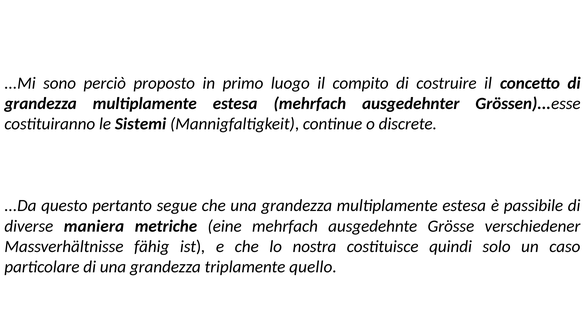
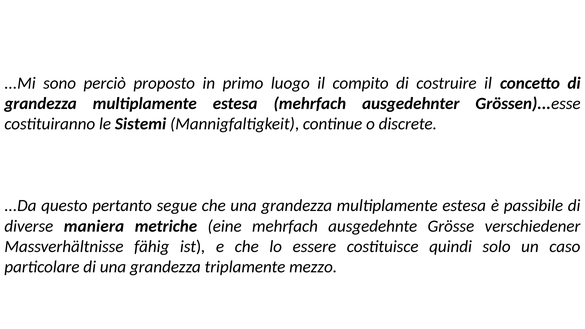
nostra: nostra -> essere (314, 247)
quello: quello -> mezzo (313, 267)
